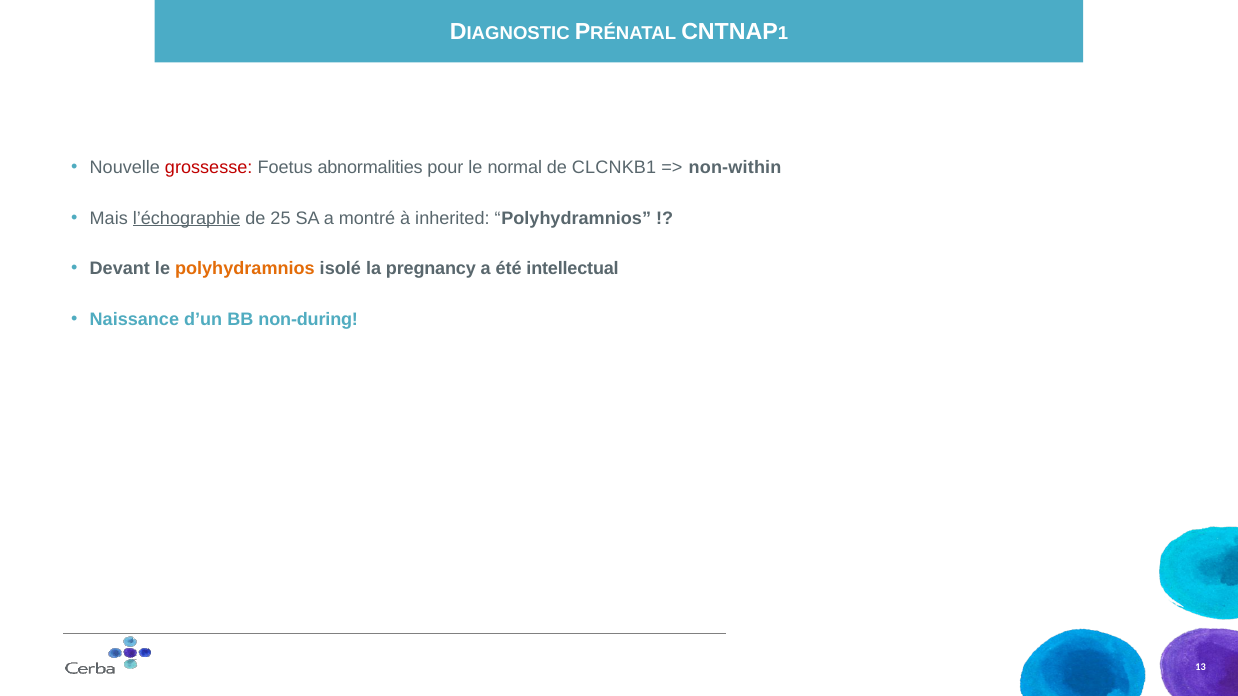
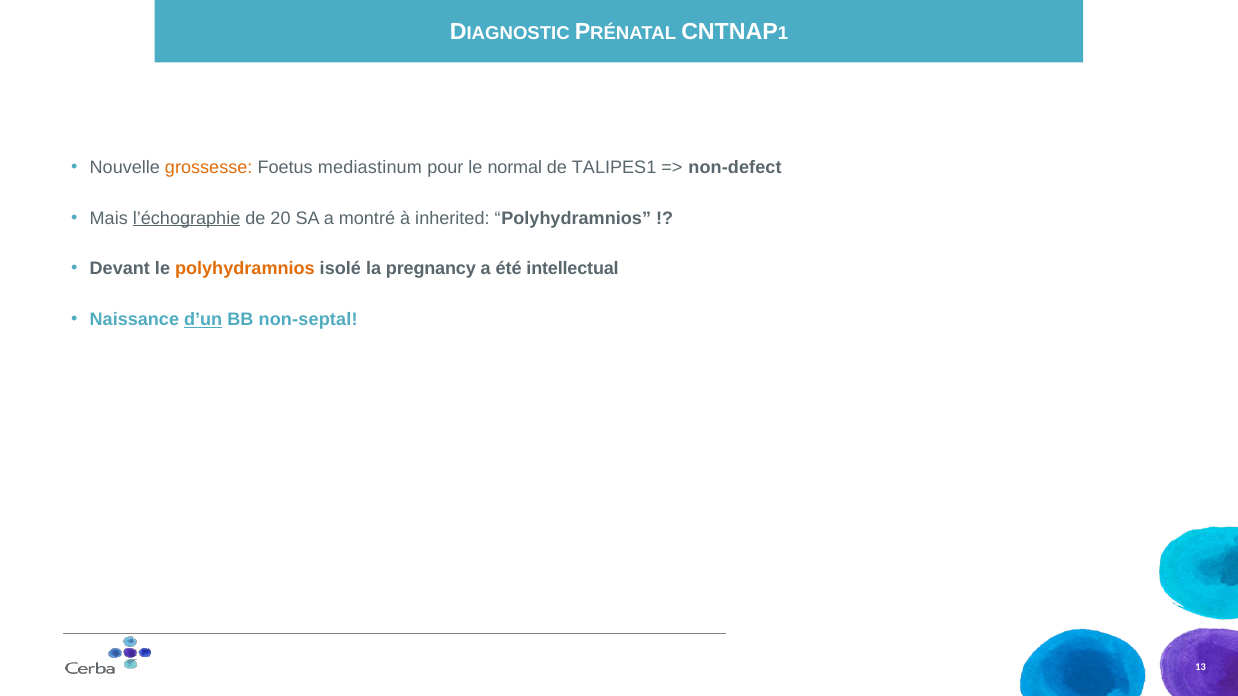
grossesse colour: red -> orange (209, 168)
abnormalities: abnormalities -> mediastinum (370, 168)
CLCNKB1: CLCNKB1 -> TALIPES1 (614, 168)
non-within: non-within -> non-defect (735, 168)
25: 25 -> 20 (281, 218)
d’un underline: none -> present (203, 320)
non-during: non-during -> non-septal (308, 320)
